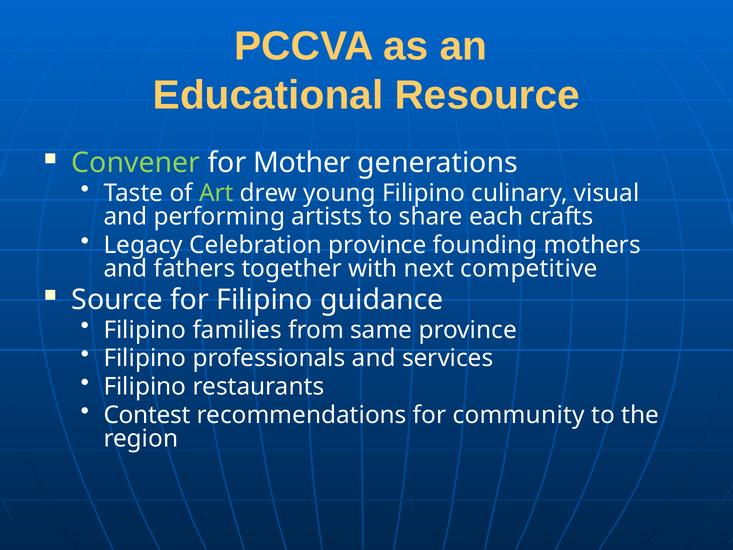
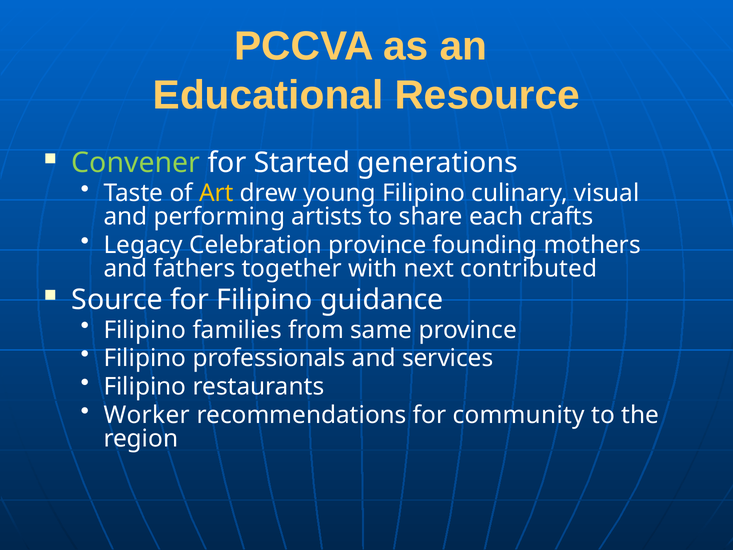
Mother: Mother -> Started (302, 163)
Art colour: light green -> yellow (216, 193)
competitive: competitive -> contributed (529, 268)
Contest: Contest -> Worker (147, 415)
